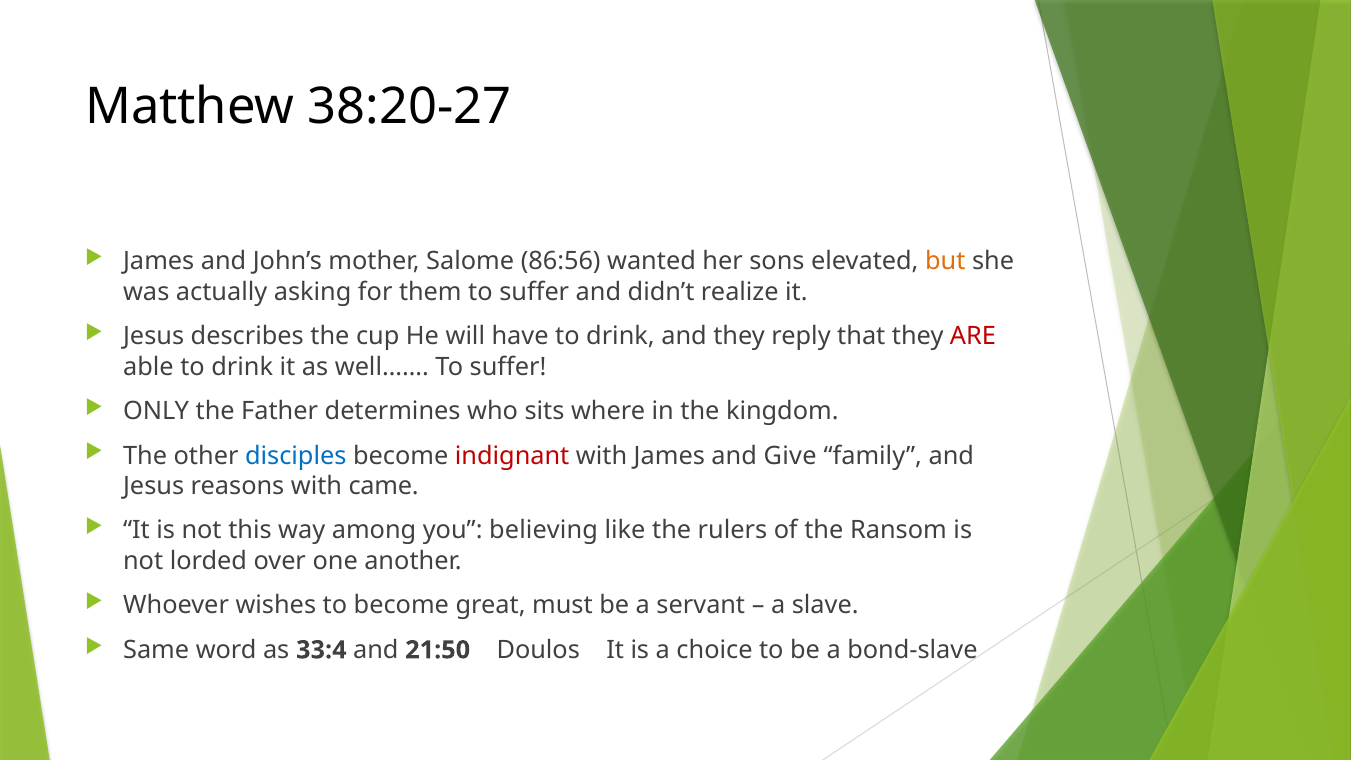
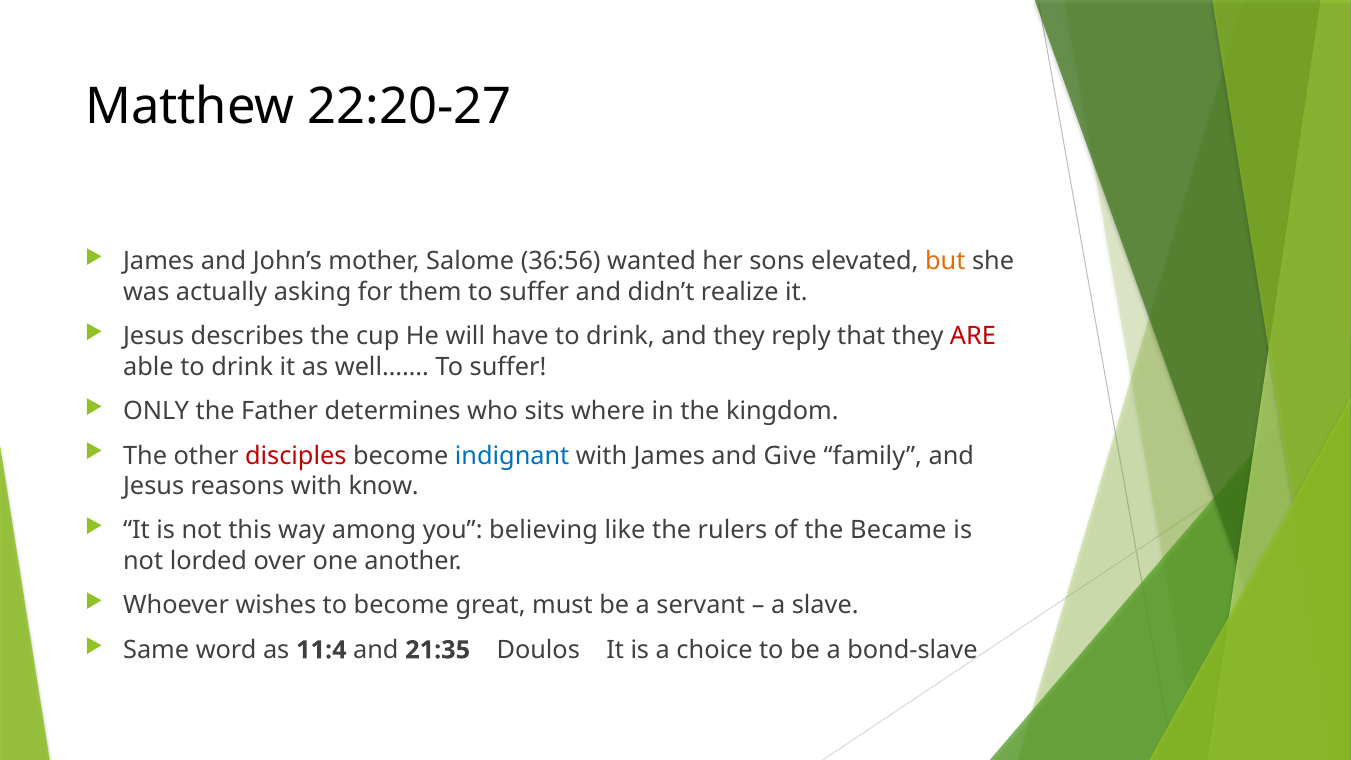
38:20-27: 38:20-27 -> 22:20-27 (410, 107)
86:56: 86:56 -> 36:56 (561, 261)
disciples colour: blue -> red (296, 456)
indignant colour: red -> blue (512, 456)
came: came -> know (384, 486)
Ransom: Ransom -> Became (898, 531)
33:4: 33:4 -> 11:4 (321, 650)
21:50: 21:50 -> 21:35 (438, 650)
